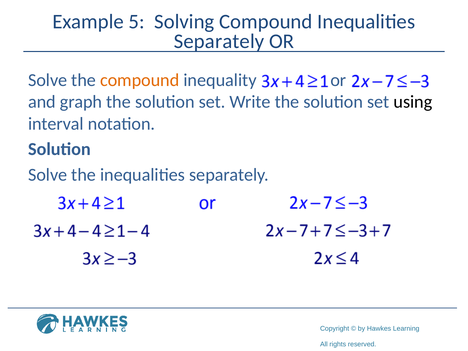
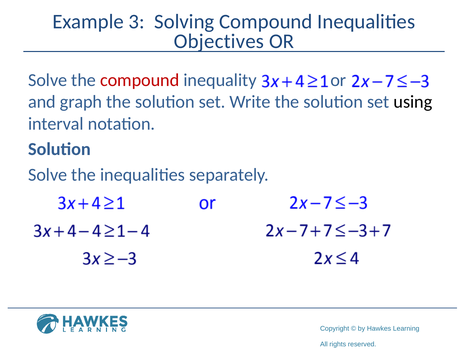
5: 5 -> 3 (137, 22)
Separately: Separately -> Objectives (219, 41)
compound colour: orange -> red (140, 80)
